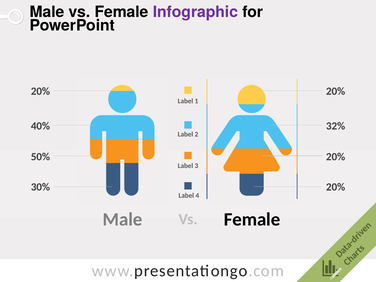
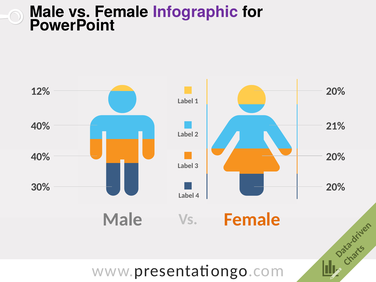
20%: 20% -> 12% (40, 91)
32%: 32% -> 21% (336, 126)
50%: 50% -> 40% (40, 157)
Female colour: black -> orange (252, 219)
